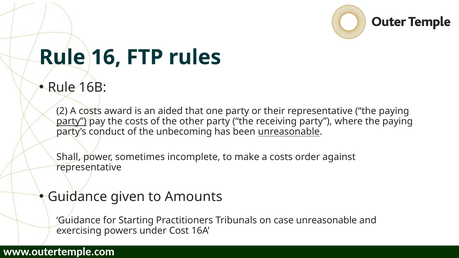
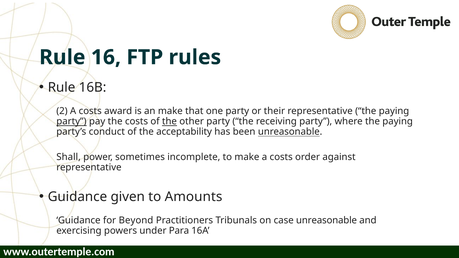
an aided: aided -> make (170, 111)
the underline: none -> present (169, 122)
unbecoming: unbecoming -> acceptability (184, 132)
Starting: Starting -> Beyond (136, 220)
Cost: Cost -> Para (179, 231)
